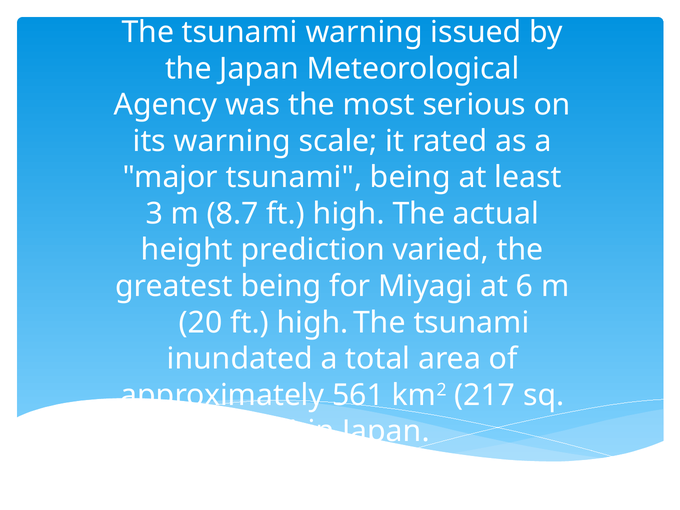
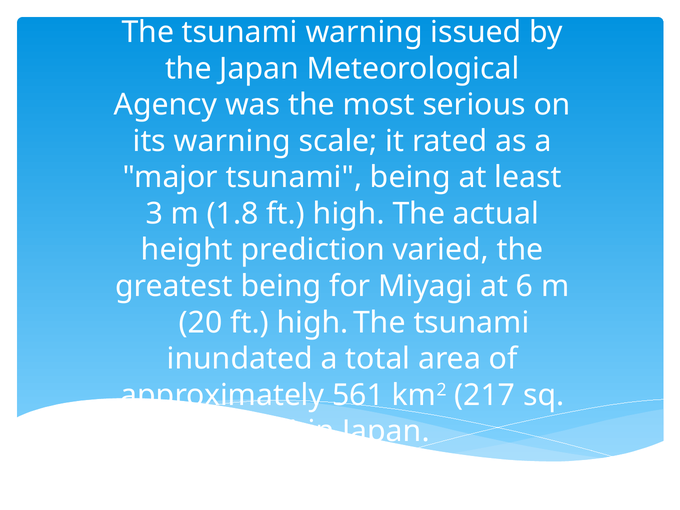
8.7: 8.7 -> 1.8 (233, 214)
